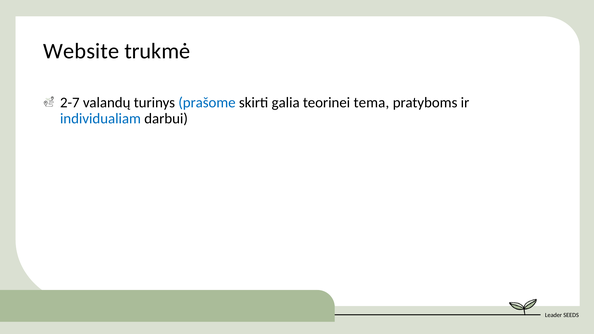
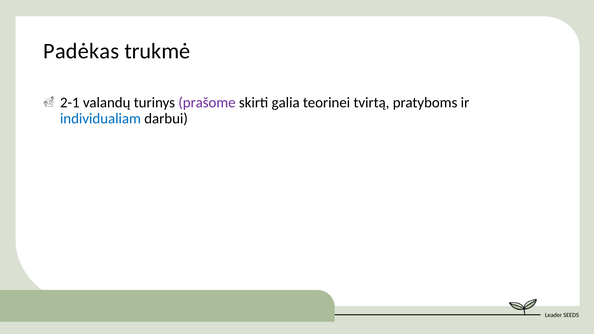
Website: Website -> Padėkas (81, 51)
2-7: 2-7 -> 2-1 (70, 103)
prašome colour: blue -> purple (207, 103)
tema: tema -> tvirtą (371, 103)
